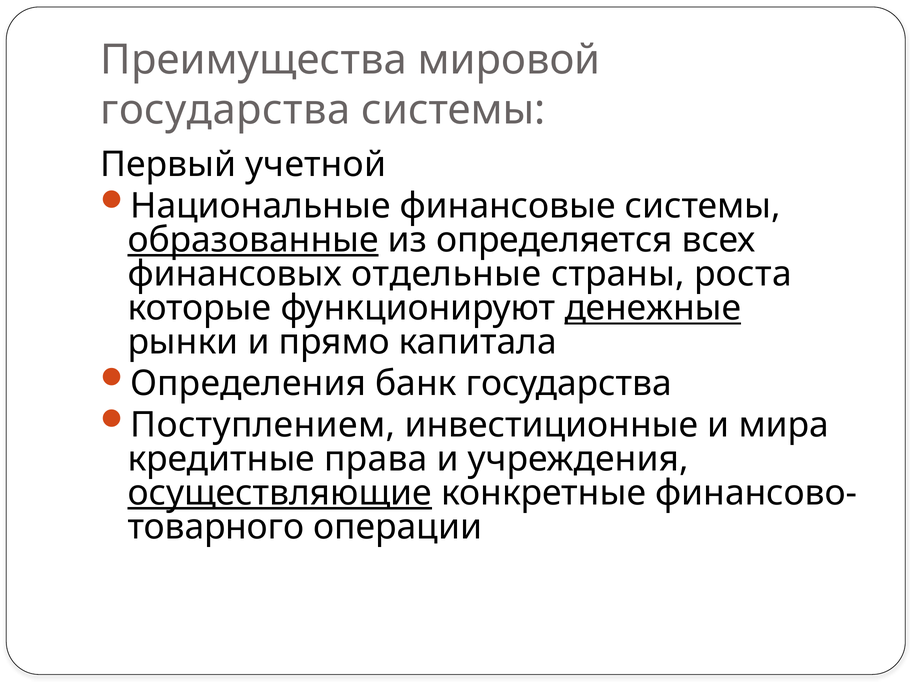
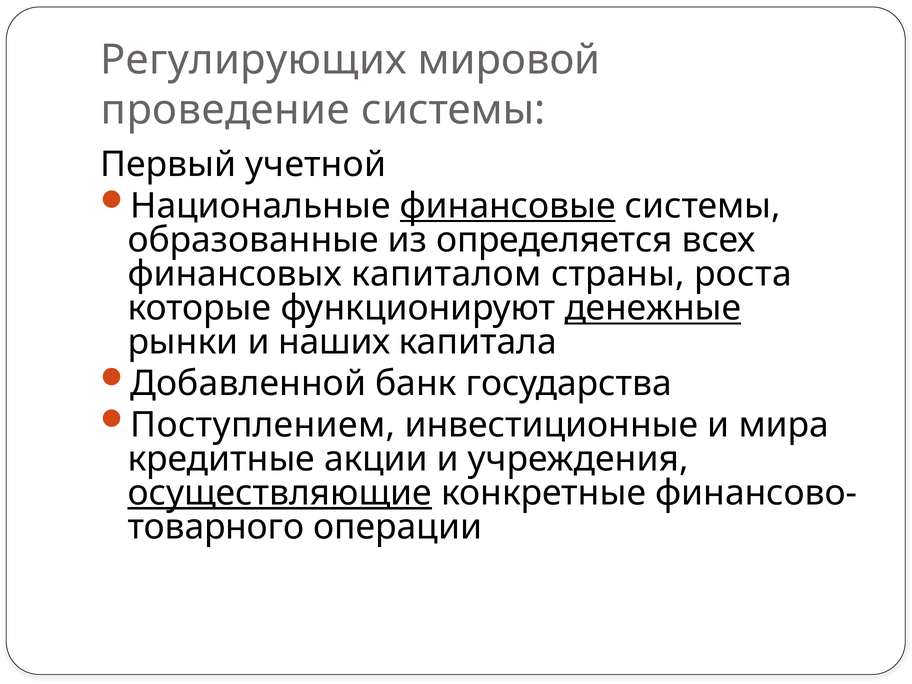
Преимущества: Преимущества -> Регулирующих (254, 60)
государства: государства -> проведение (225, 110)
финансовые underline: none -> present (508, 206)
образованные underline: present -> none (253, 240)
отдельные: отдельные -> капиталом (446, 274)
прямо: прямо -> наших (334, 342)
Определения: Определения -> Добавленной (248, 384)
права: права -> акции (376, 459)
